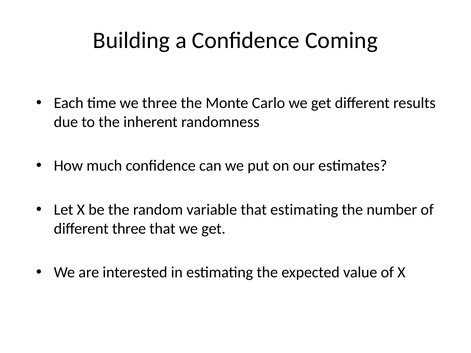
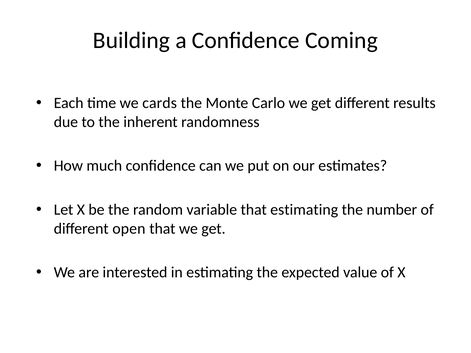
we three: three -> cards (160, 103)
different three: three -> open (129, 229)
